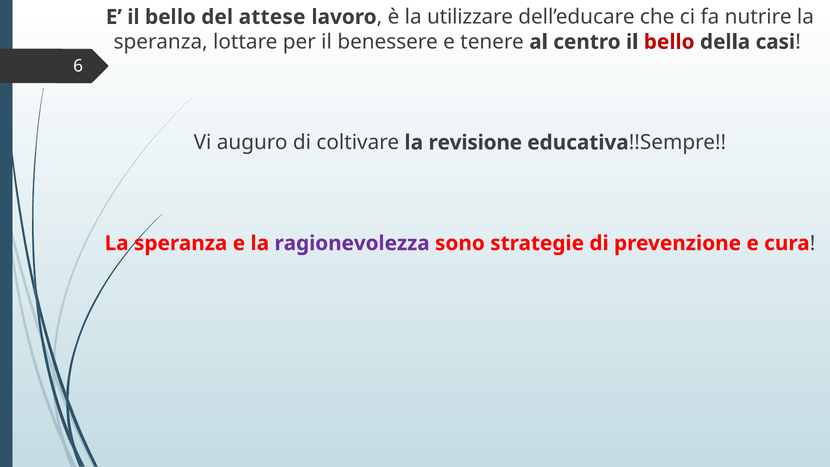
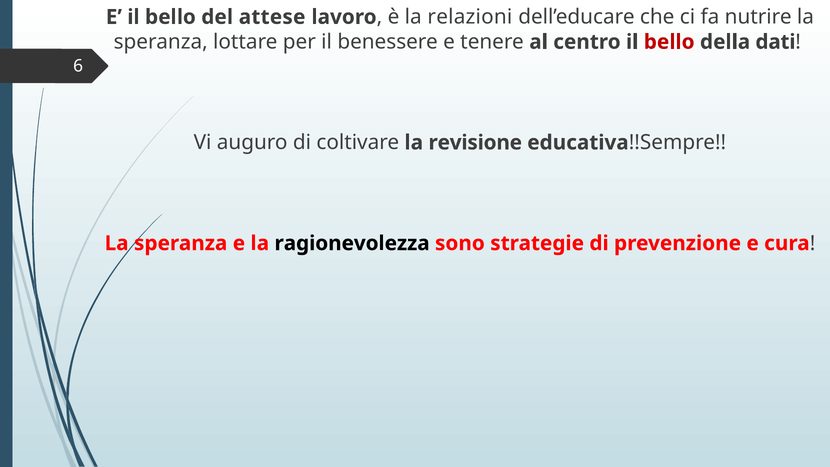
utilizzare: utilizzare -> relazioni (470, 17)
casi: casi -> dati (775, 42)
ragionevolezza colour: purple -> black (352, 243)
